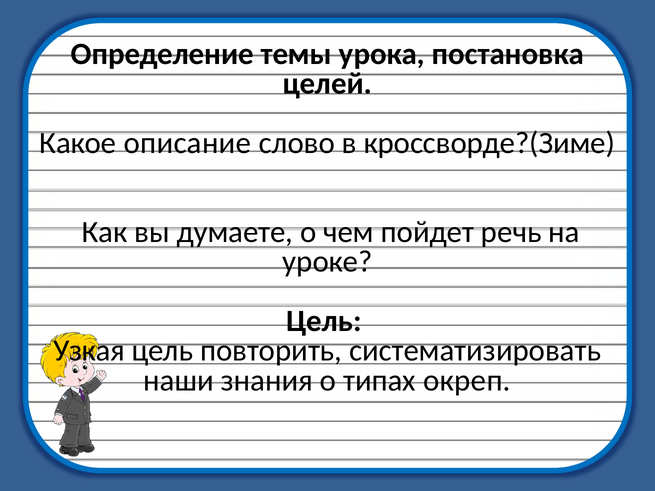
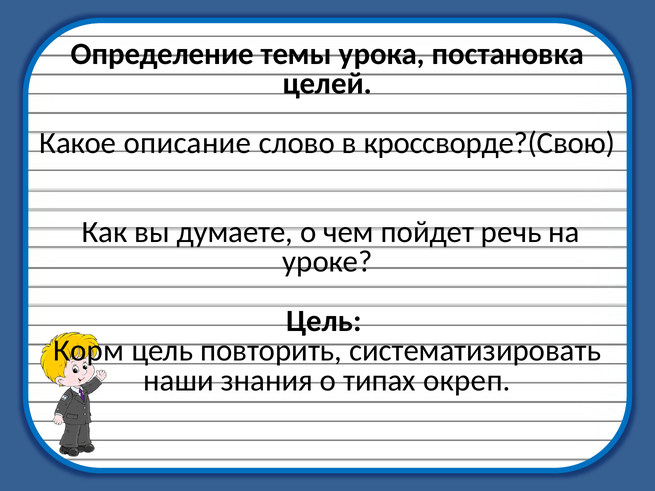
кроссворде?(Зиме: кроссворде?(Зиме -> кроссворде?(Свою (489, 143)
Узкая: Узкая -> Корм (89, 351)
